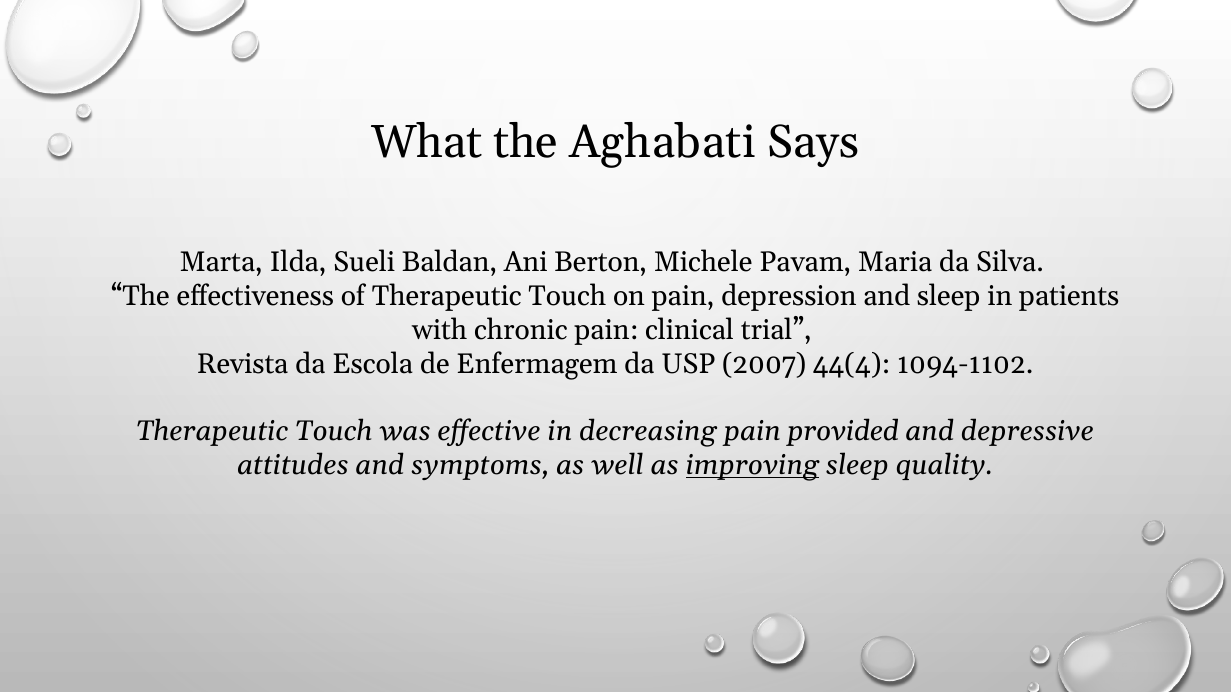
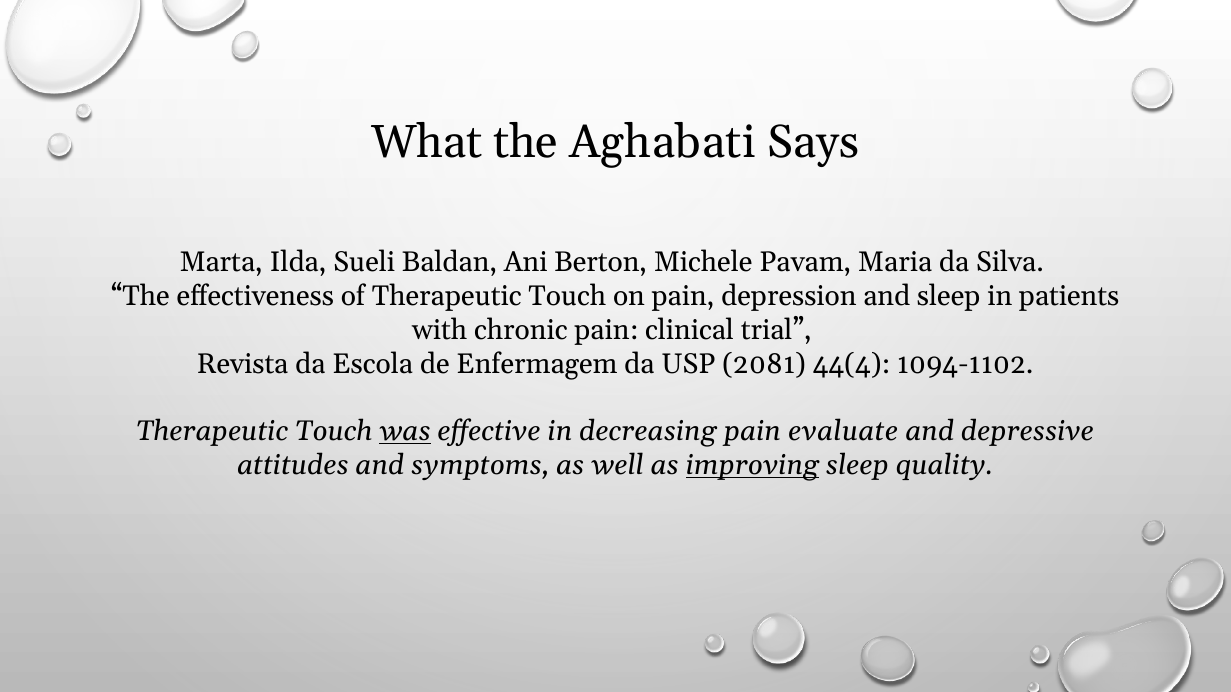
2007: 2007 -> 2081 (764, 364)
was underline: none -> present (405, 432)
provided: provided -> evaluate (843, 432)
